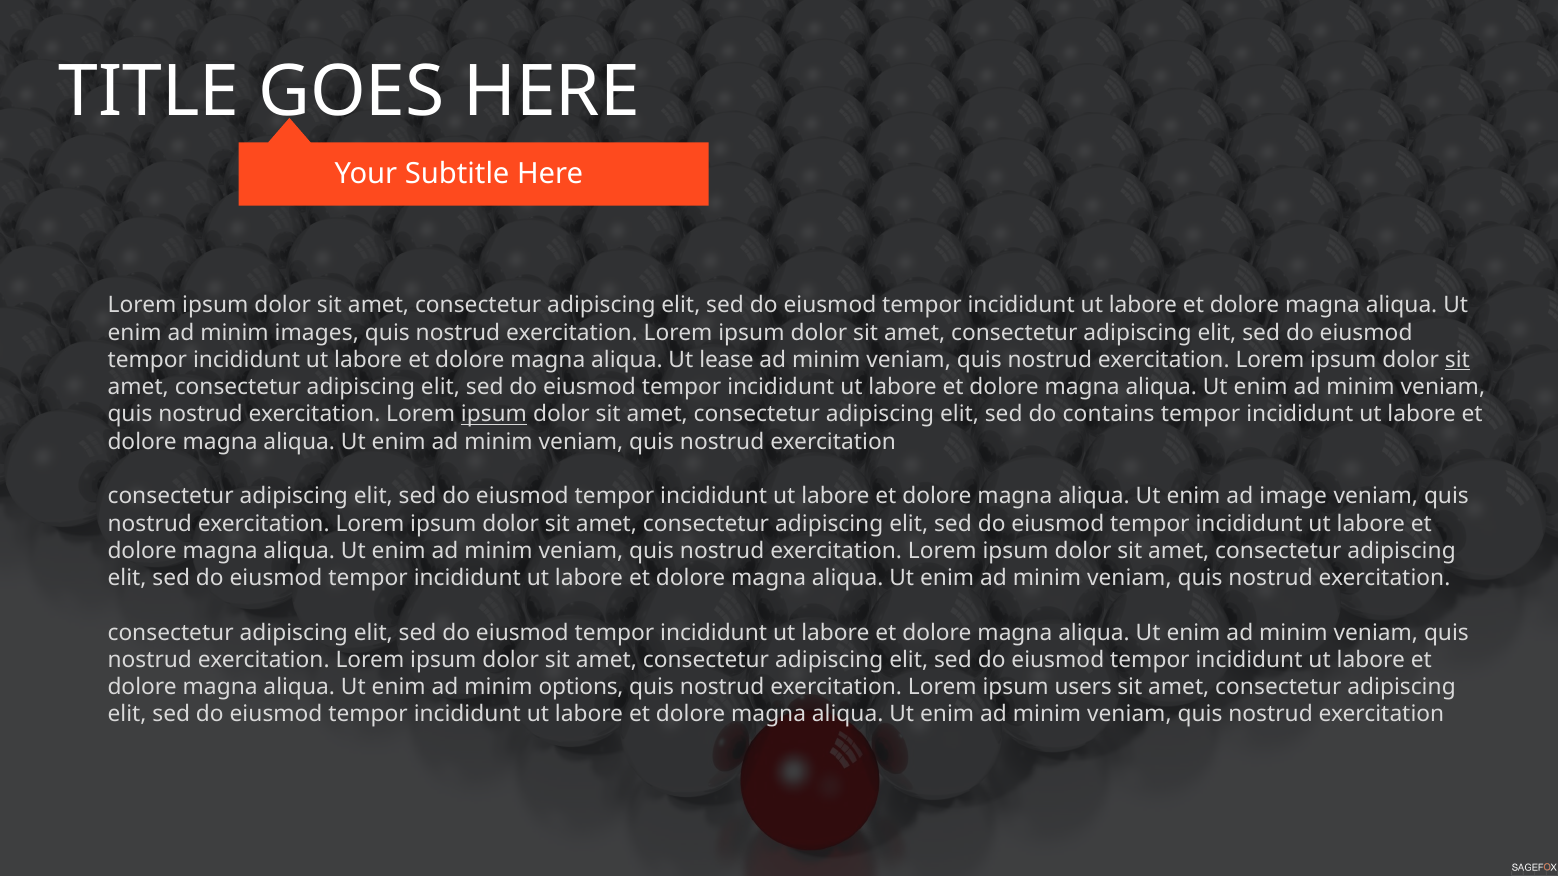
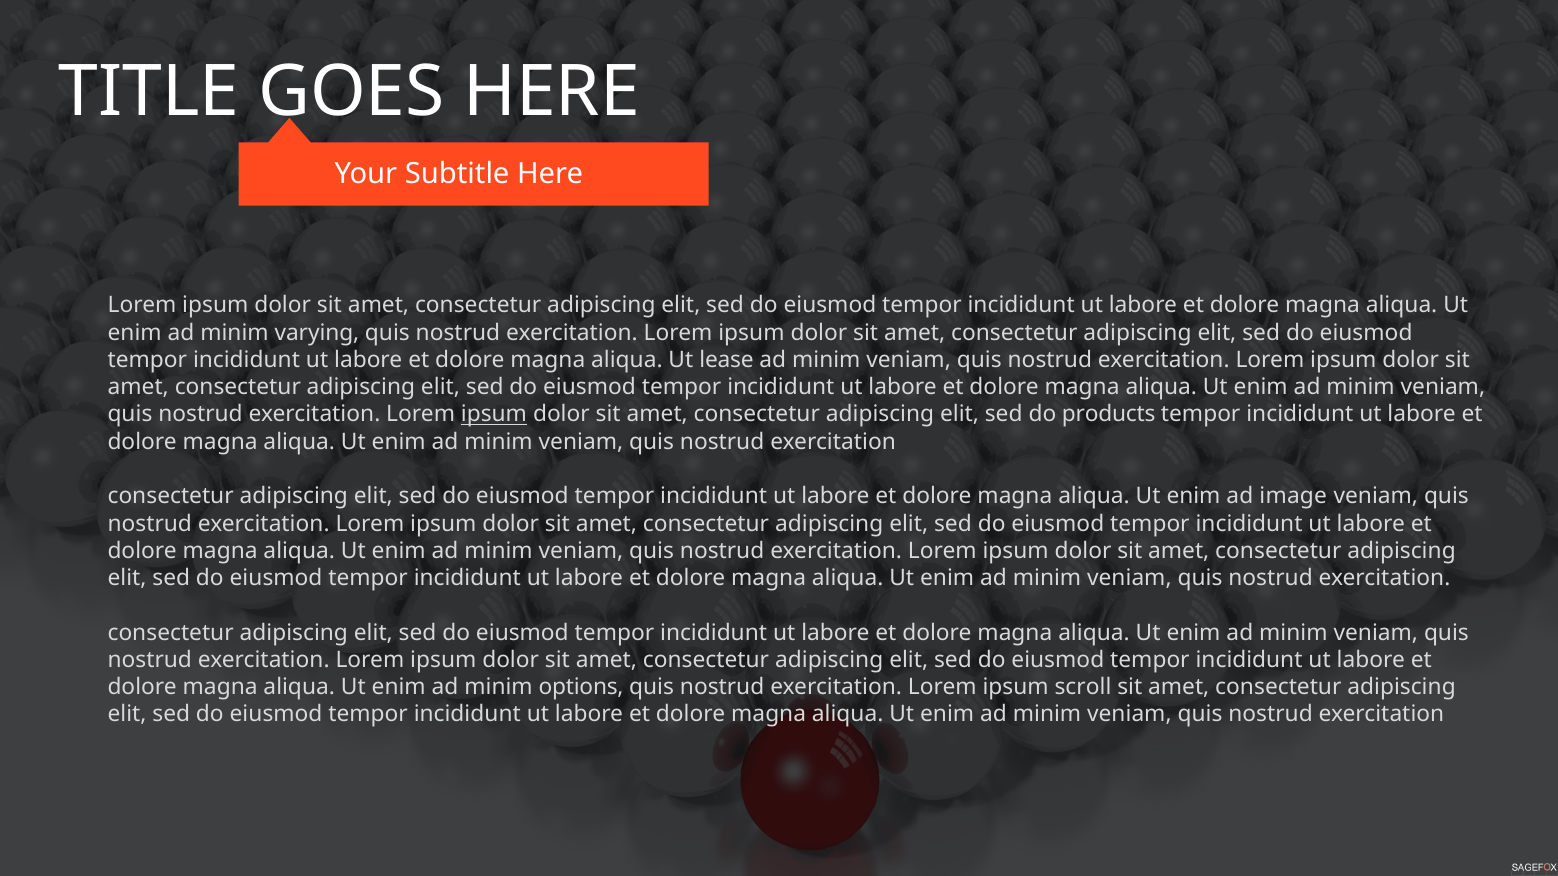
images: images -> varying (317, 333)
sit underline: present -> none (1457, 360)
contains: contains -> products (1109, 415)
users: users -> scroll (1083, 687)
